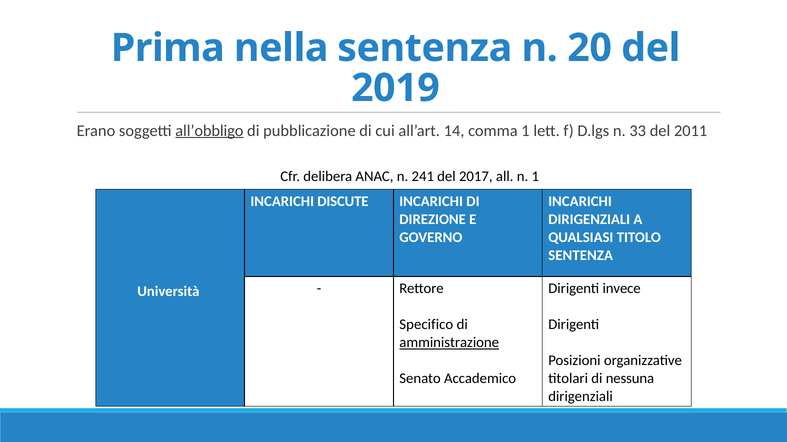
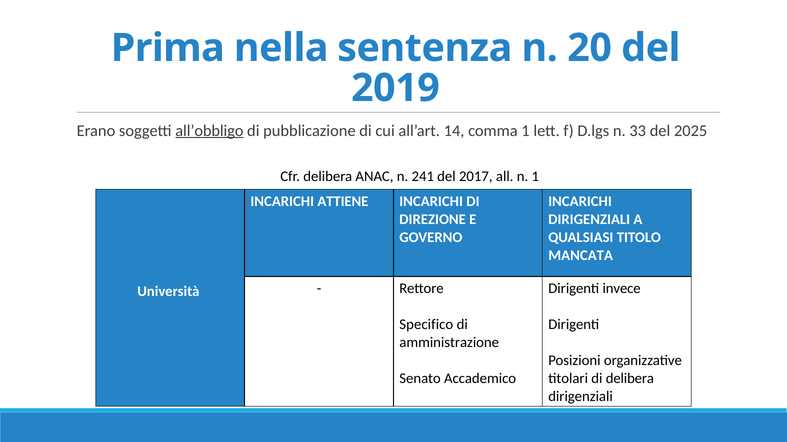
2011: 2011 -> 2025 (691, 131)
DISCUTE: DISCUTE -> ATTIENE (343, 202)
SENTENZA: SENTENZA -> MANCATA (581, 256)
amministrazione underline: present -> none (449, 343)
di nessuna: nessuna -> delibera (630, 379)
